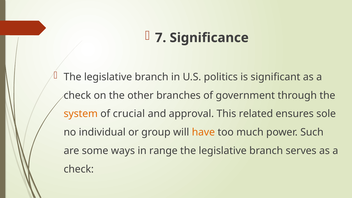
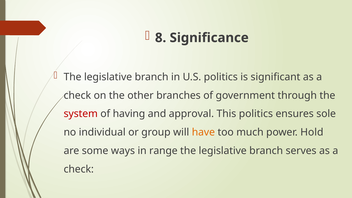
7: 7 -> 8 (161, 38)
system colour: orange -> red (81, 114)
crucial: crucial -> having (129, 114)
This related: related -> politics (256, 114)
Such: Such -> Hold (312, 132)
